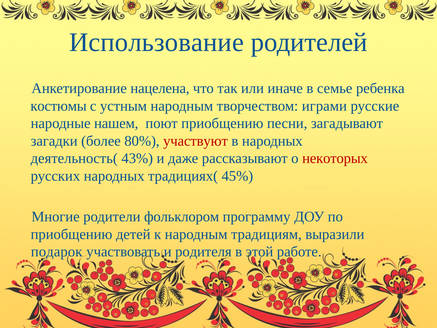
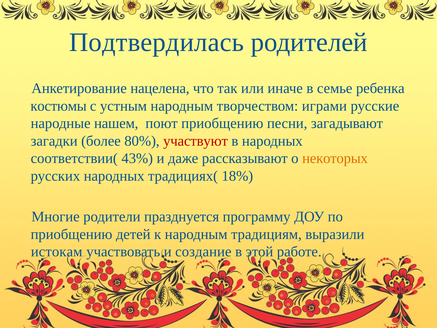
Использование: Использование -> Подтвердилась (157, 42)
деятельность(: деятельность( -> соответствии( (74, 158)
некоторых colour: red -> orange (335, 158)
45%: 45% -> 18% (237, 176)
фольклором: фольклором -> празднуется (182, 217)
подарок: подарок -> истокам (57, 252)
родителя: родителя -> создание (203, 252)
